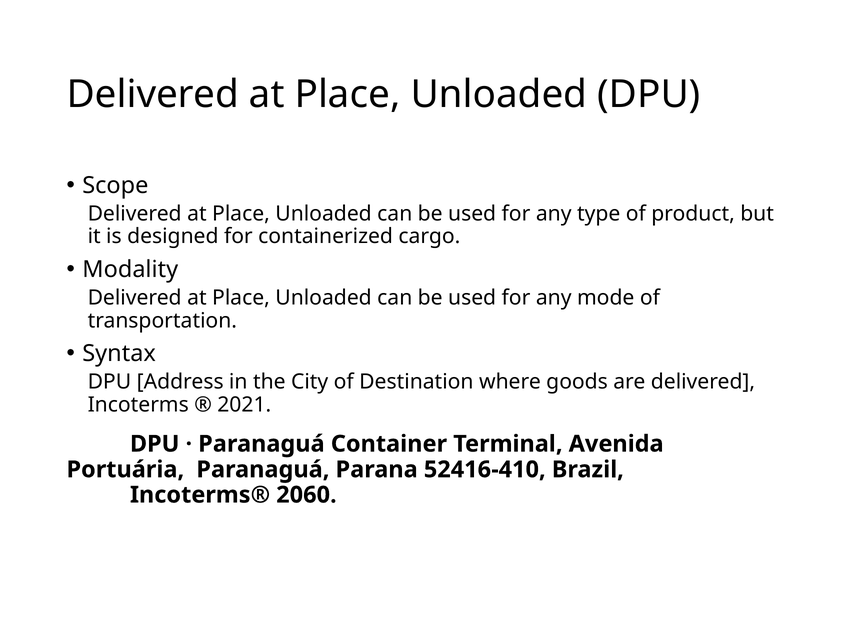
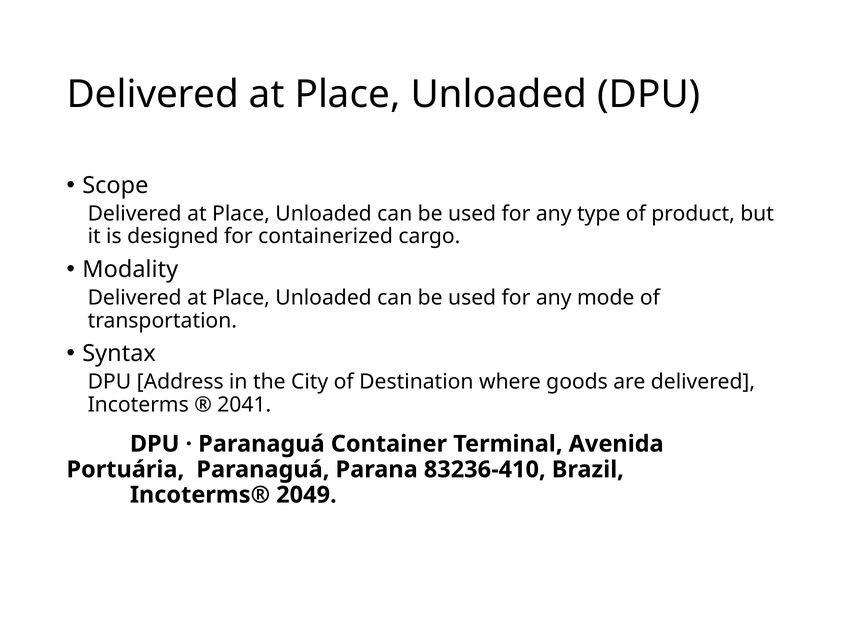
2021: 2021 -> 2041 (244, 405)
52416-410: 52416-410 -> 83236-410 (485, 470)
2060: 2060 -> 2049 (306, 495)
